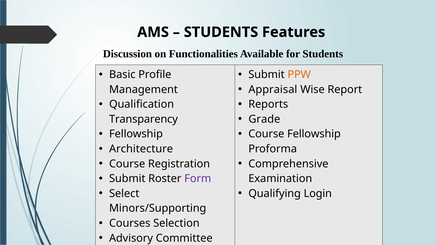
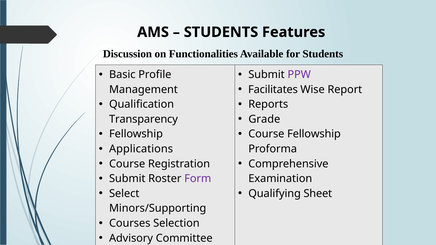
PPW colour: orange -> purple (299, 75)
Appraisal: Appraisal -> Facilitates (273, 90)
Architecture: Architecture -> Applications (141, 149)
Login: Login -> Sheet (318, 194)
